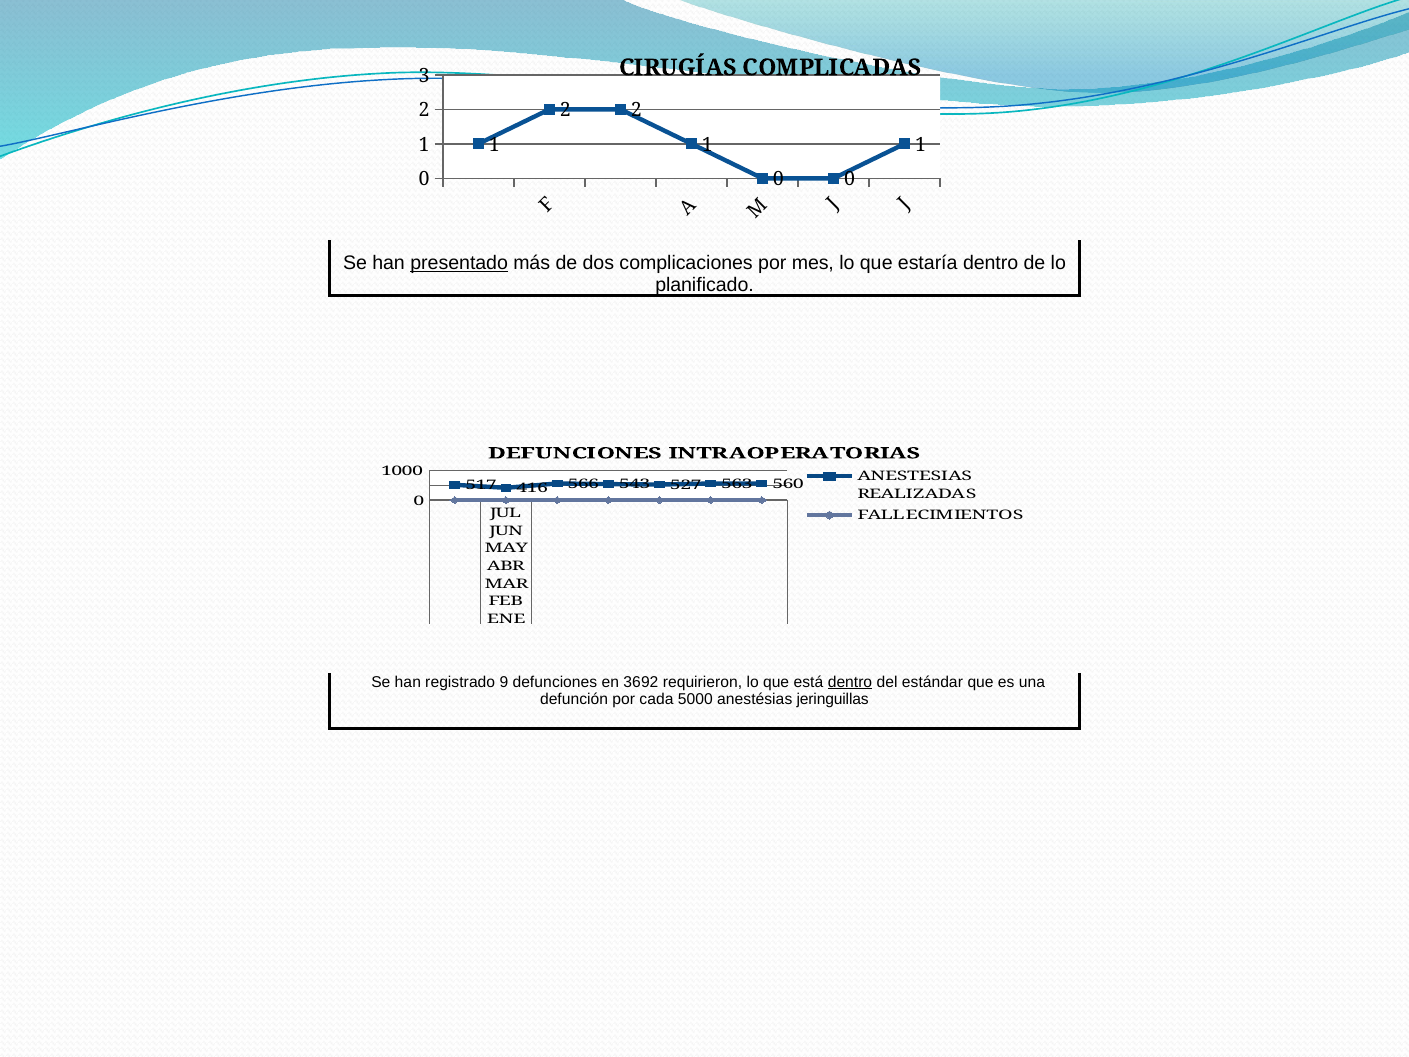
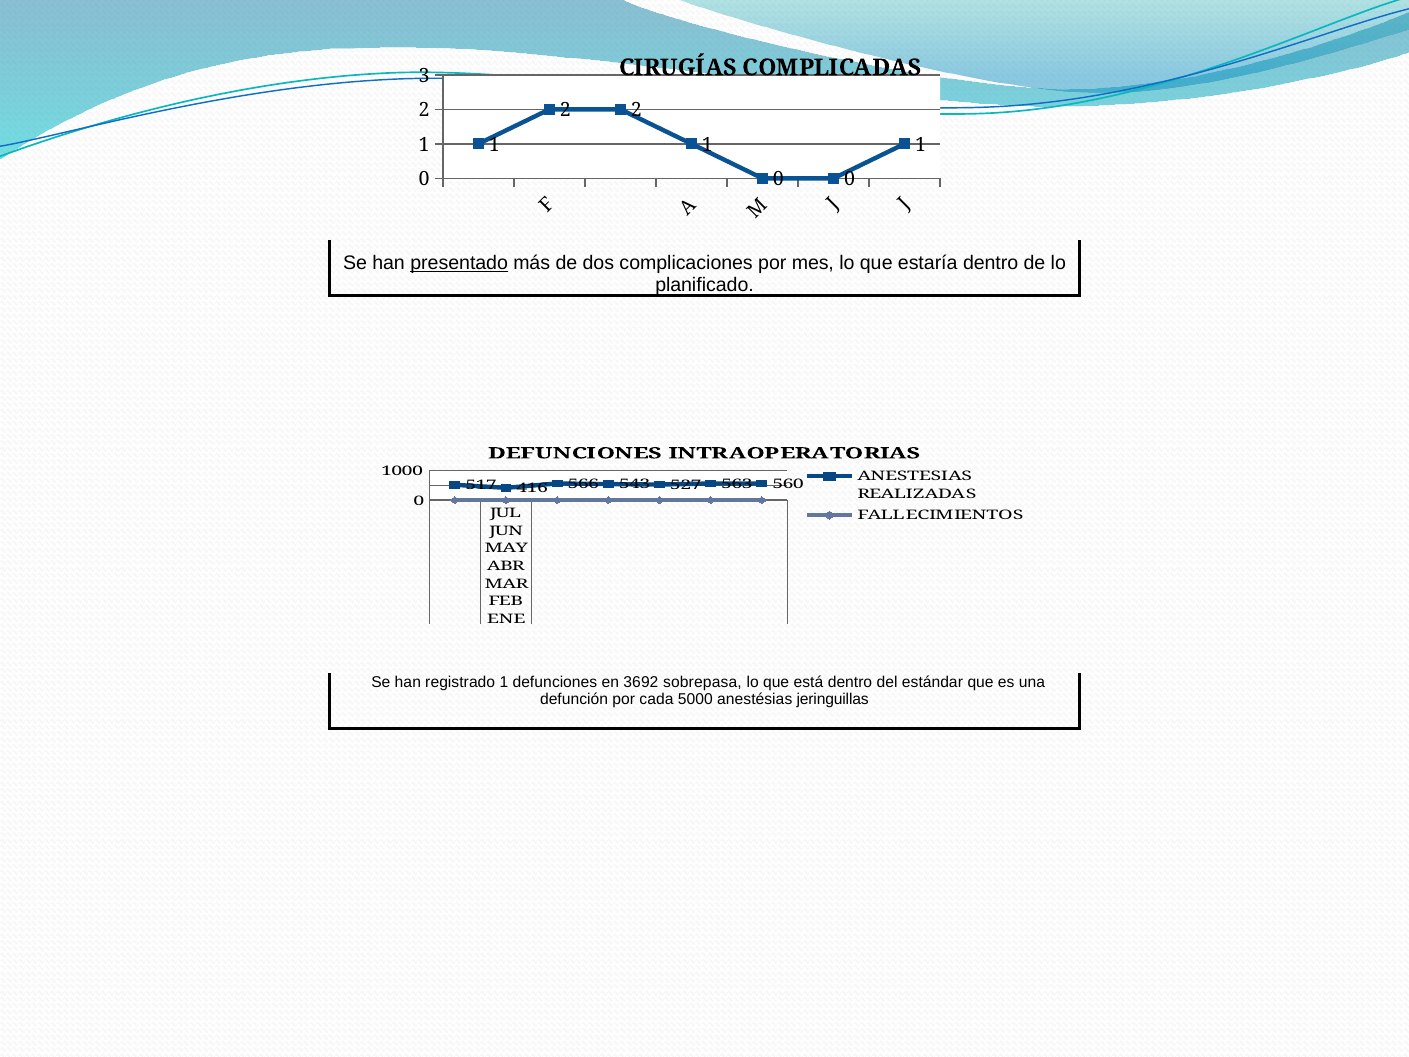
registrado 9: 9 -> 1 (504, 682)
requirieron: requirieron -> sobrepasa (702, 682)
dentro underline: present -> none (850, 682)
